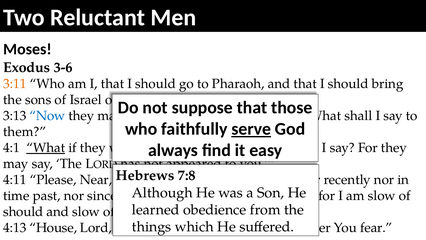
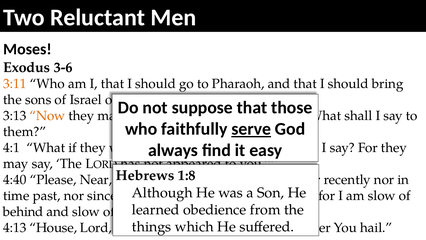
Now colour: blue -> orange (47, 116)
What underline: present -> none (46, 148)
7:8: 7:8 -> 1:8 (187, 175)
4:11: 4:11 -> 4:40 (15, 180)
should: should -> behind (23, 211)
fear: fear -> hail (376, 227)
